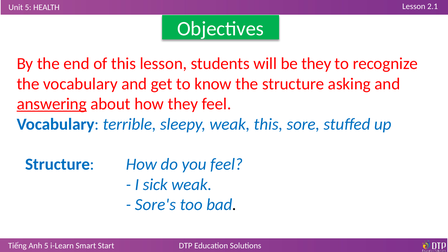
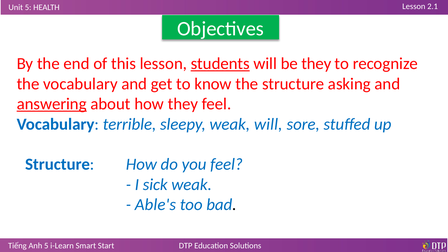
students underline: none -> present (220, 64)
weak this: this -> will (268, 124)
Sore's: Sore's -> Able's (155, 205)
